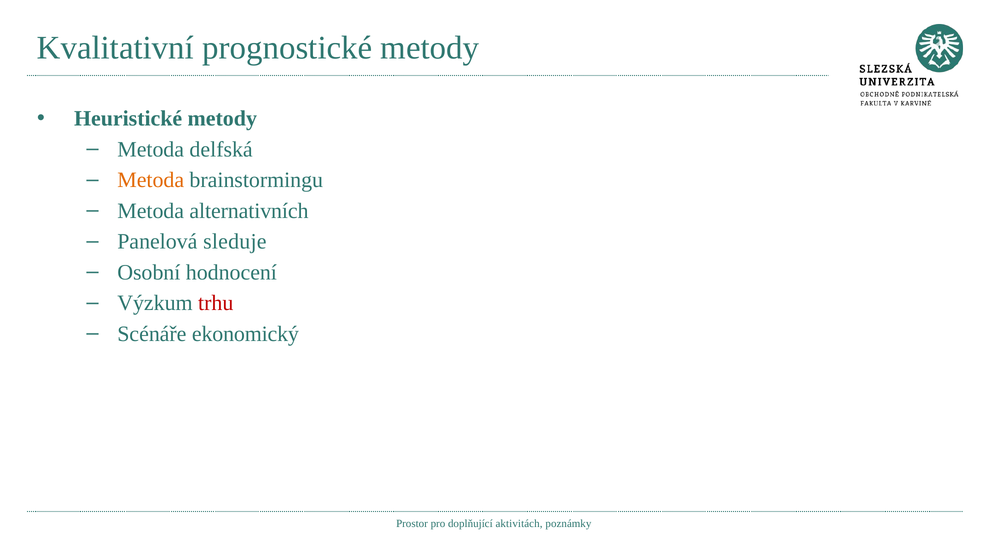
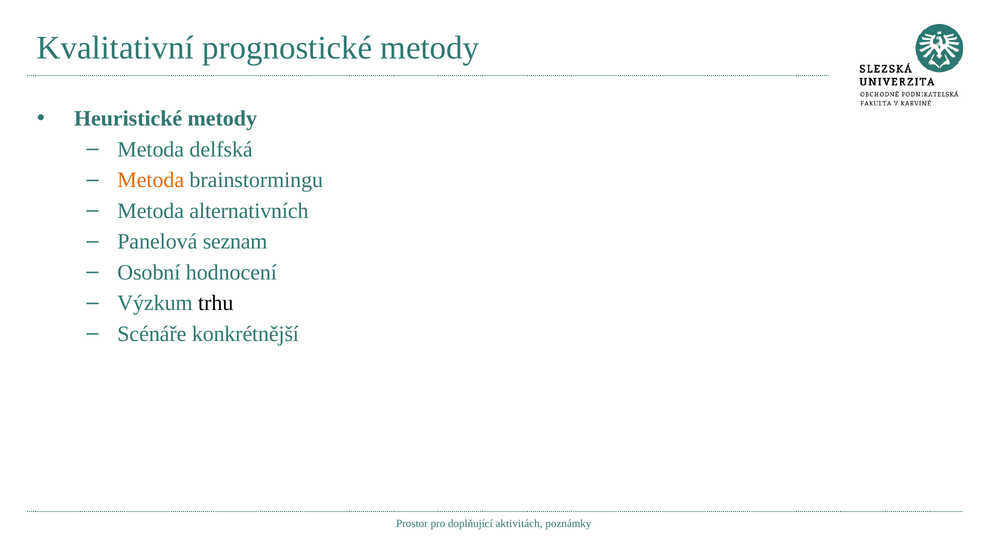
sleduje: sleduje -> seznam (235, 241)
trhu colour: red -> black (216, 303)
ekonomický: ekonomický -> konkrétnější (245, 334)
